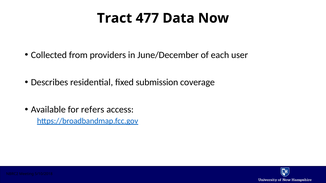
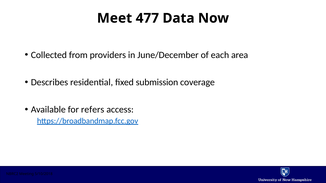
Tract: Tract -> Meet (115, 18)
user: user -> area (240, 55)
